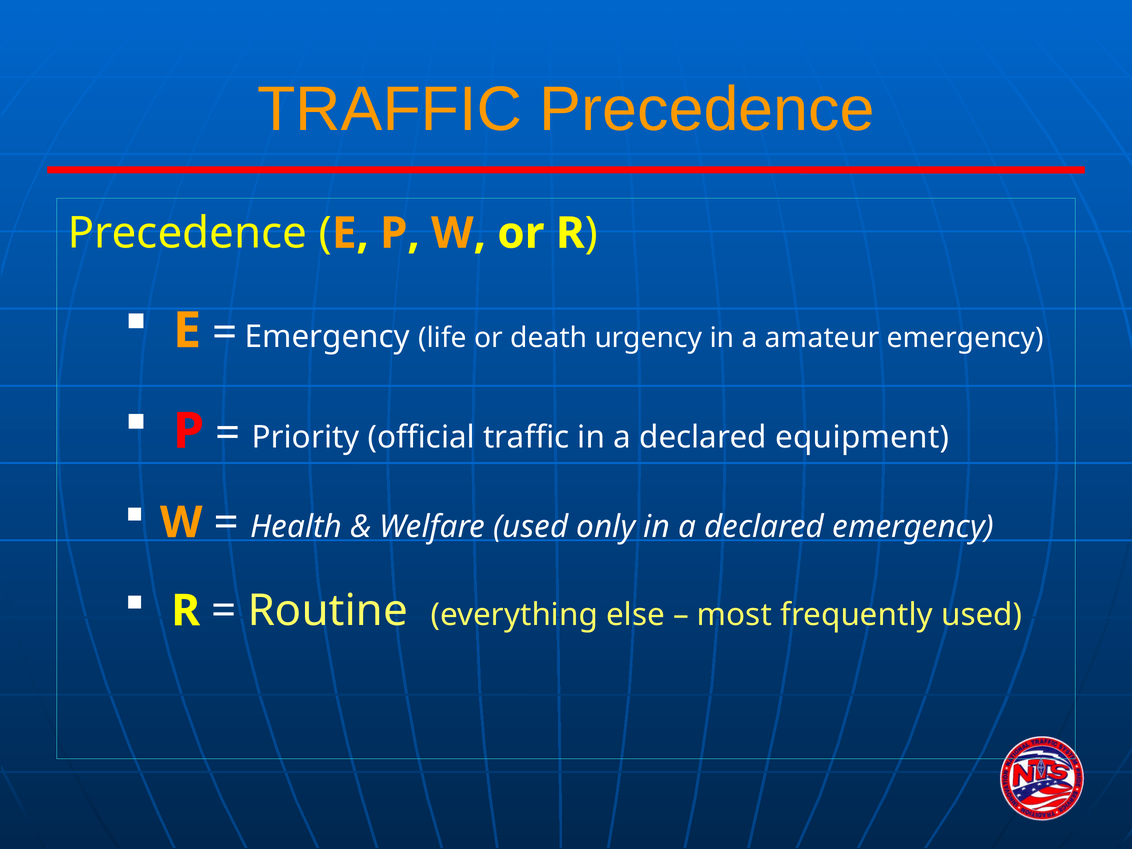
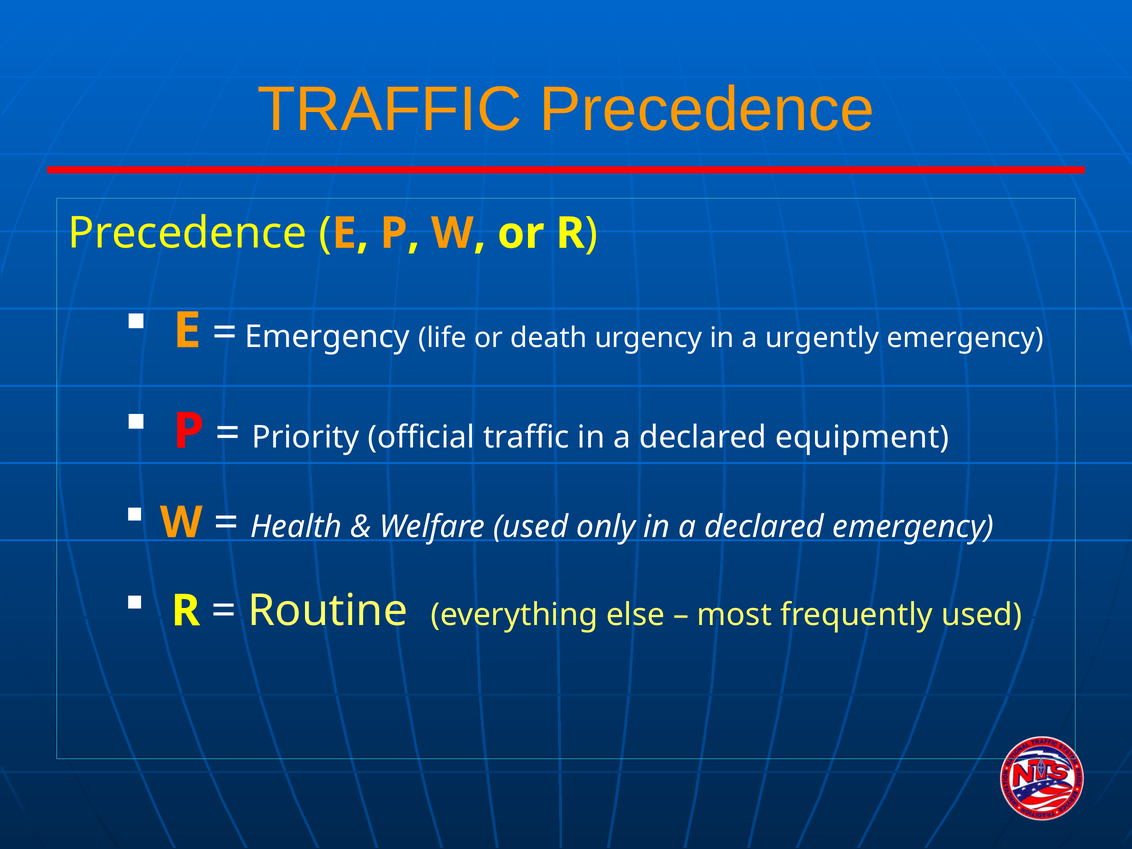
amateur: amateur -> urgently (822, 338)
